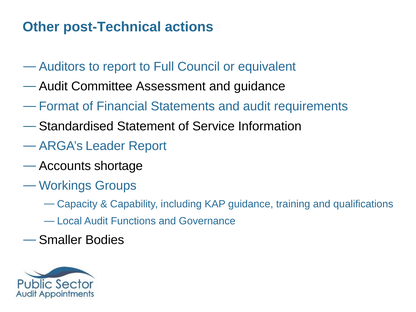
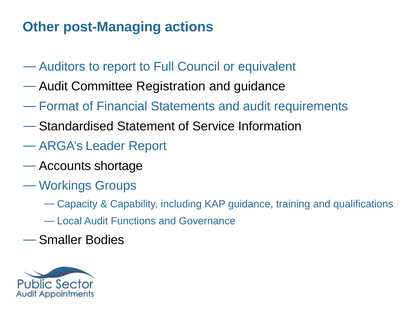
post-Technical: post-Technical -> post-Managing (112, 27)
Assessment: Assessment -> Registration (171, 86)
